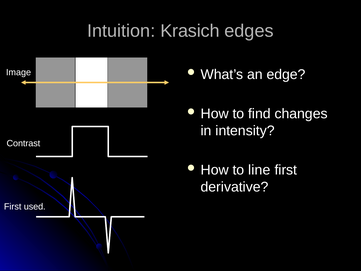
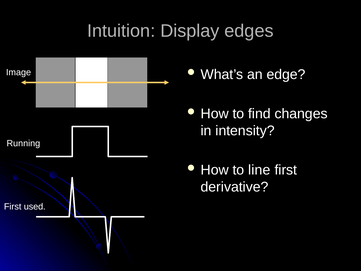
Krasich: Krasich -> Display (190, 31)
Contrast: Contrast -> Running (23, 143)
